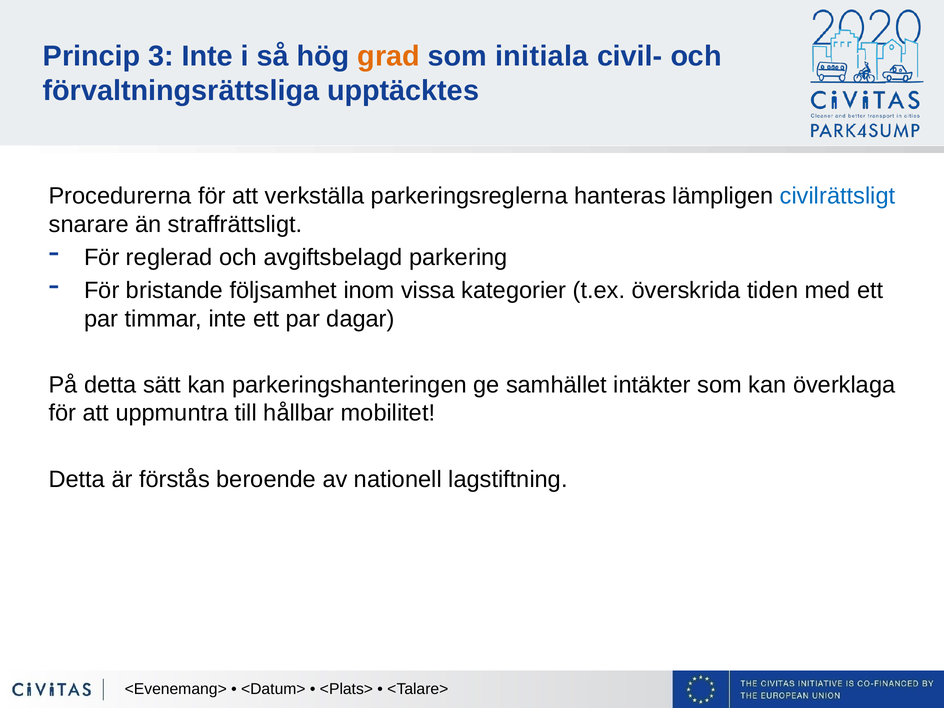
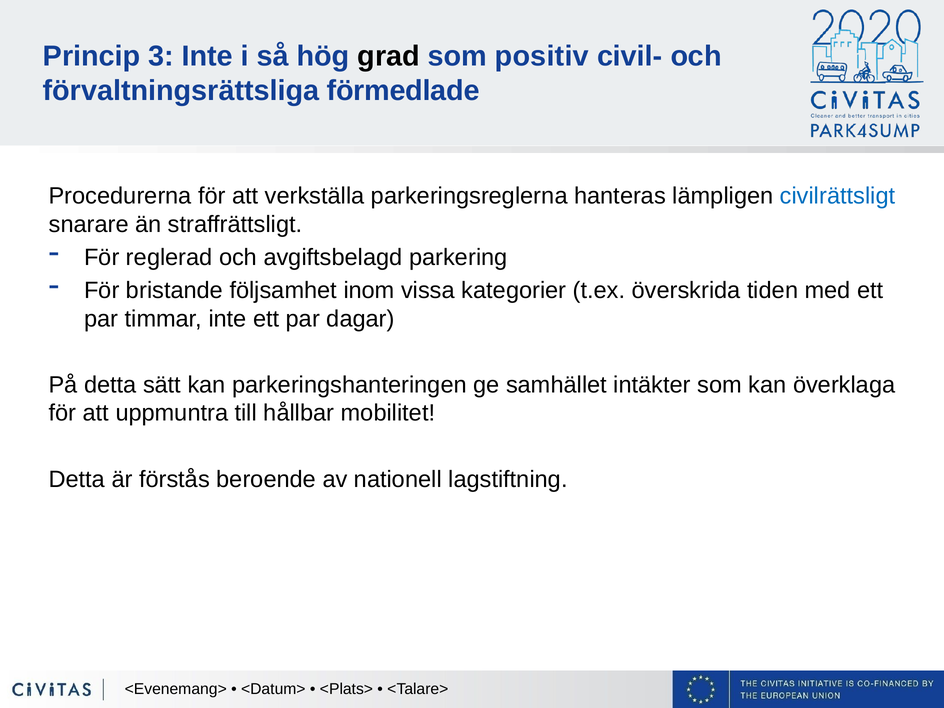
grad colour: orange -> black (389, 56)
initiala: initiala -> positiv (542, 56)
upptäcktes: upptäcktes -> förmedlade (403, 91)
